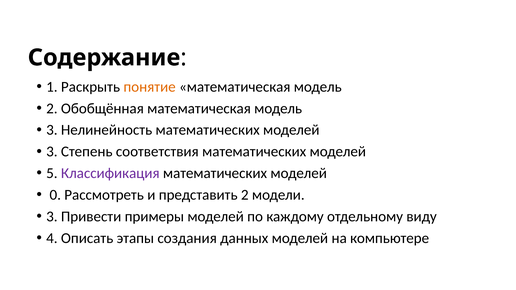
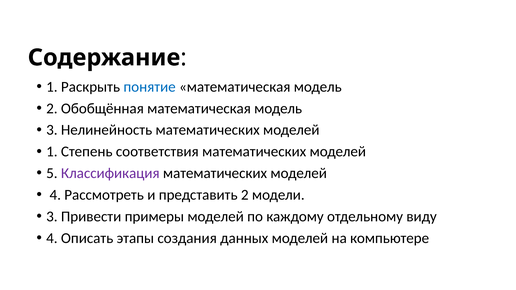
понятие colour: orange -> blue (150, 87)
3: 3 -> 1 (52, 152)
0: 0 -> 4 (55, 195)
